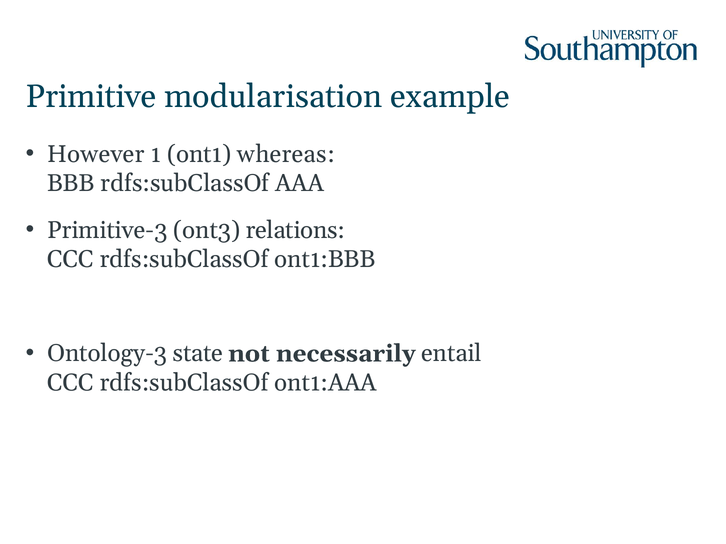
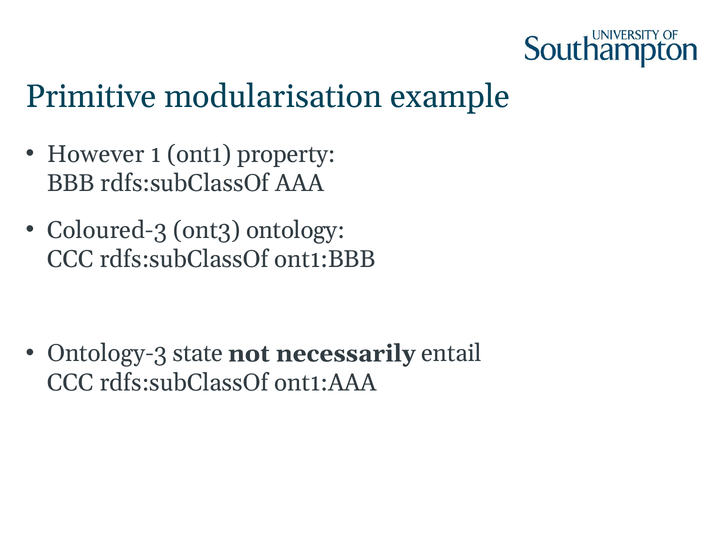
whereas: whereas -> property (286, 154)
Primitive-3: Primitive-3 -> Coloured-3 (107, 230)
relations: relations -> ontology (295, 230)
